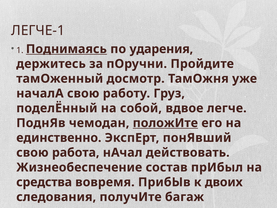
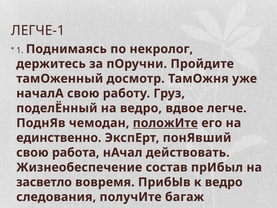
Поднимаясь underline: present -> none (66, 49)
ударения: ударения -> некролог (161, 49)
на собой: собой -> ведро (141, 108)
средства: средства -> засветло (44, 182)
к двоих: двоих -> ведро (224, 182)
